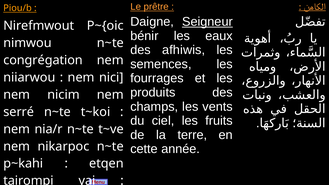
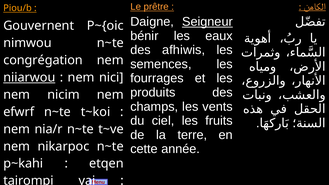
Nirefmwout: Nirefmwout -> Gouvernent (39, 26)
niiarwou underline: none -> present (29, 77)
serré: serré -> efwrf (19, 112)
